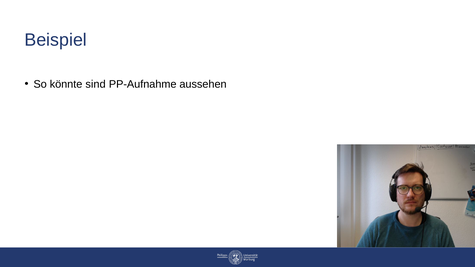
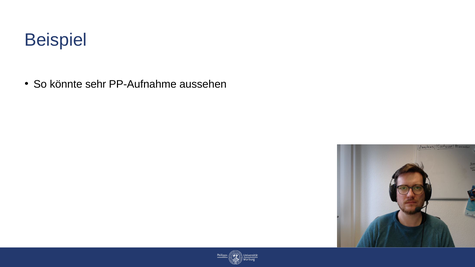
sind: sind -> sehr (96, 84)
